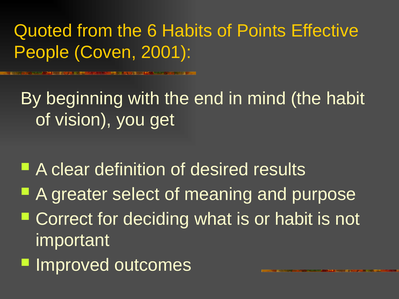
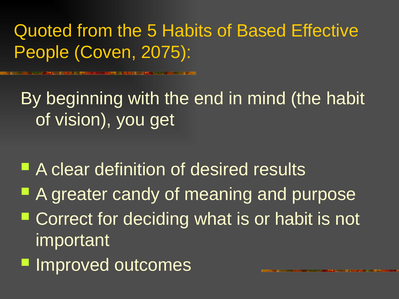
6: 6 -> 5 (152, 31)
Points: Points -> Based (262, 31)
2001: 2001 -> 2075 (166, 52)
select: select -> candy (136, 194)
